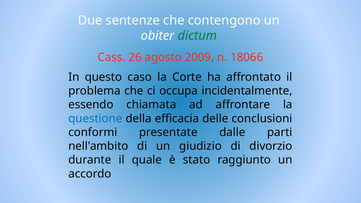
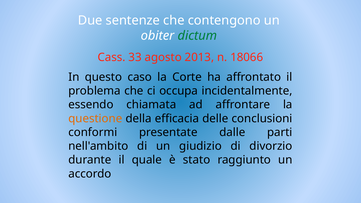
26: 26 -> 33 (135, 57)
2009: 2009 -> 2013 (199, 57)
questione colour: blue -> orange (95, 119)
